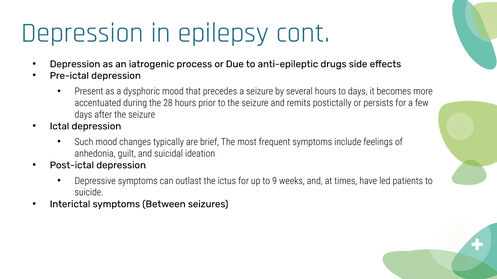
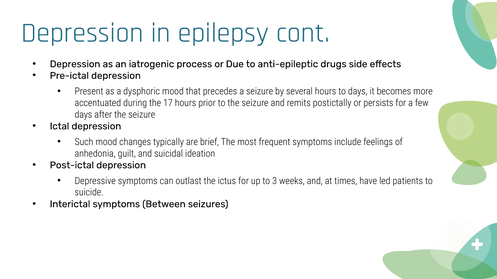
28: 28 -> 17 (168, 103)
9: 9 -> 3 (275, 181)
